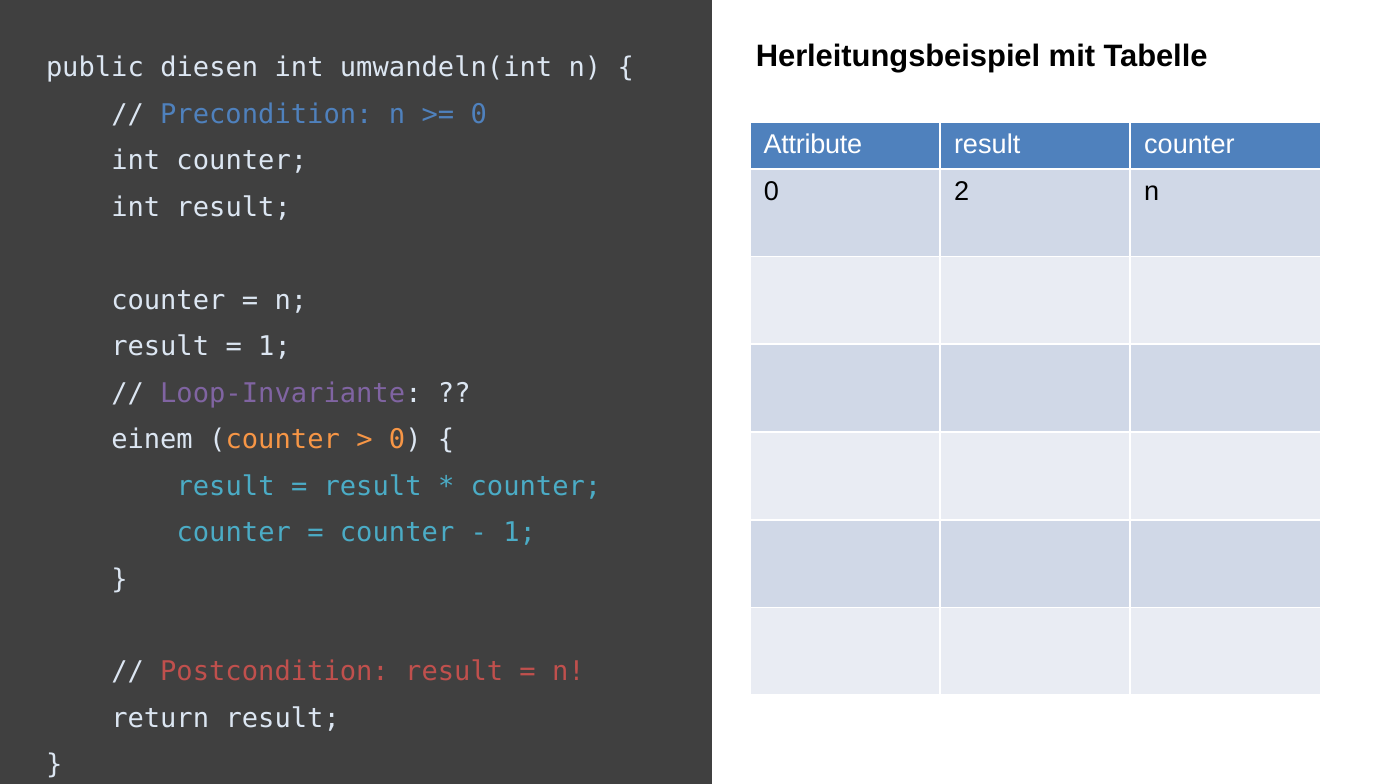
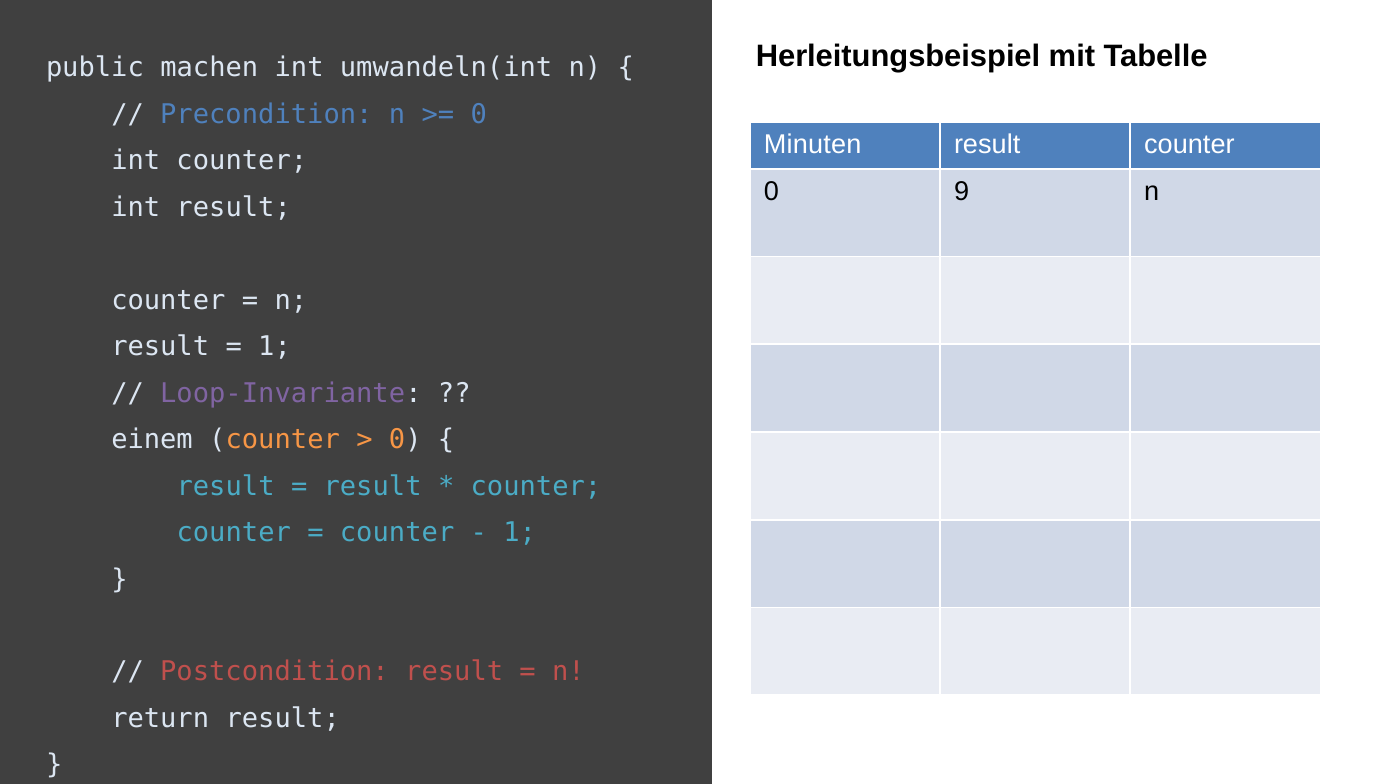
diesen: diesen -> machen (209, 68)
Attribute: Attribute -> Minuten (813, 145)
2: 2 -> 9 (962, 191)
